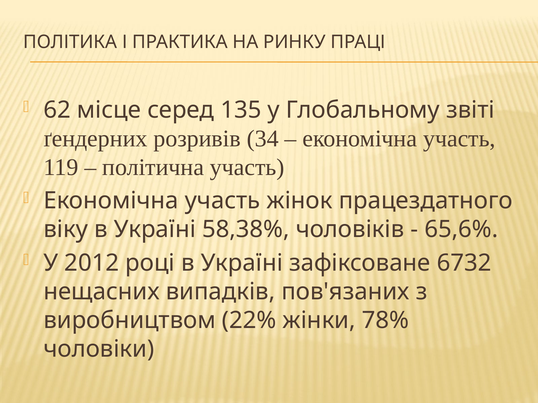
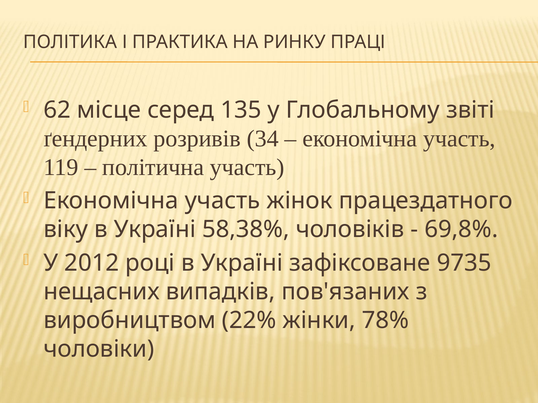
65,6%: 65,6% -> 69,8% (461, 230)
6732: 6732 -> 9735 (464, 263)
